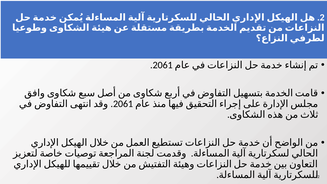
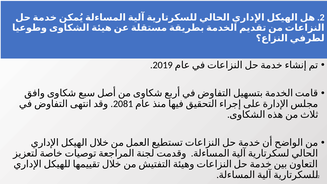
2061: 2061 -> 2019 (163, 65)
2061: 2061 -> 2081 (123, 104)
